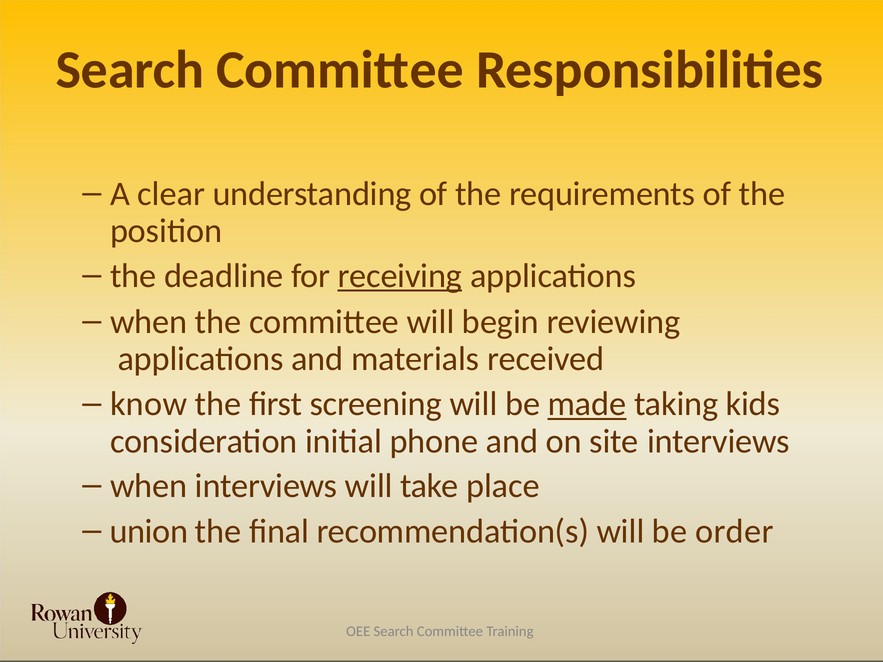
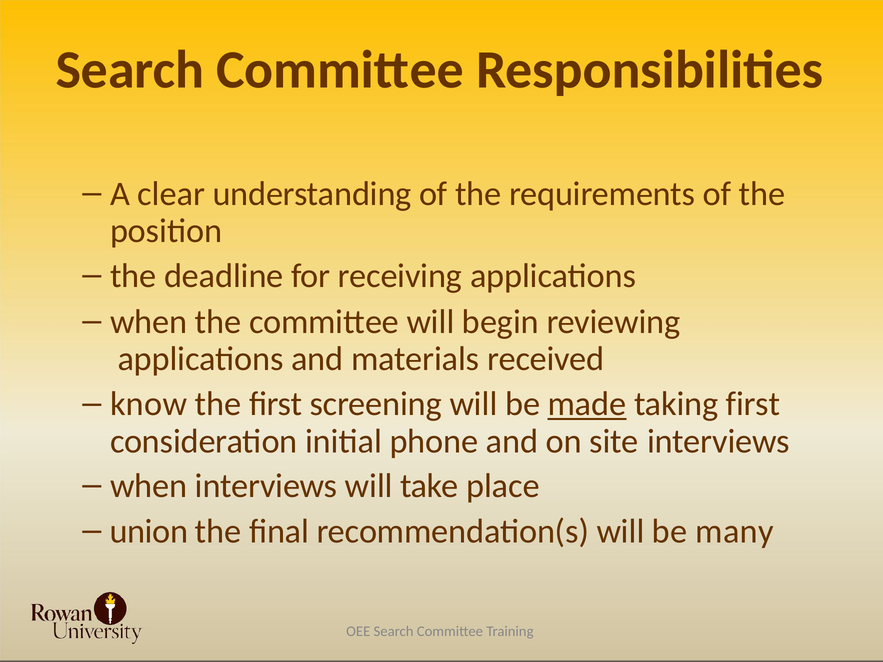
receiving underline: present -> none (400, 276)
taking kids: kids -> first (753, 404)
order: order -> many (734, 532)
